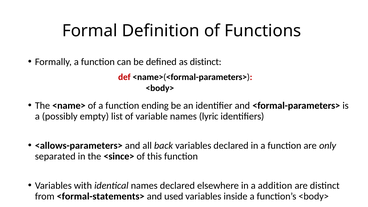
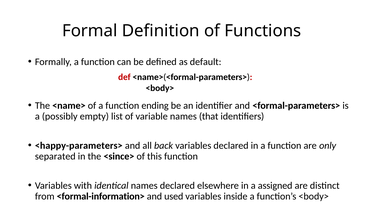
as distinct: distinct -> default (206, 62)
lyric: lyric -> that (209, 116)
<allows-parameters>: <allows-parameters> -> <happy-parameters> (79, 146)
addition: addition -> assigned (275, 185)
<formal-statements>: <formal-statements> -> <formal-information> (101, 196)
